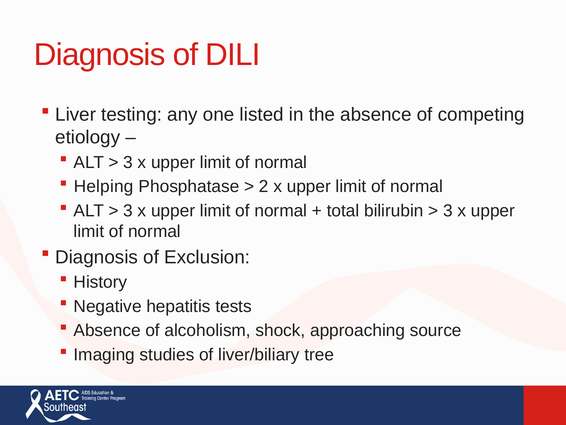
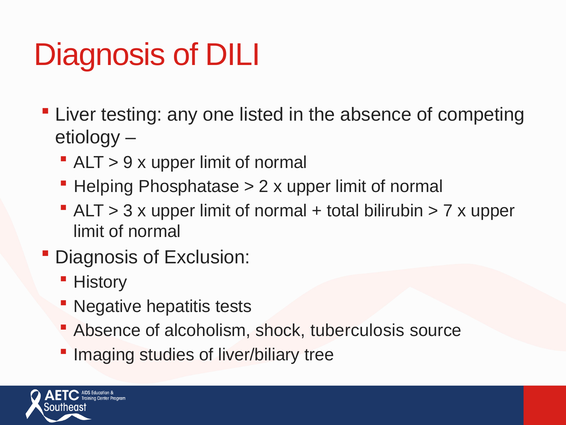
3: 3 -> 9 (128, 162)
3: 3 -> 7 (448, 211)
approaching: approaching -> tuberculosis (357, 330)
